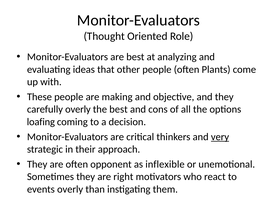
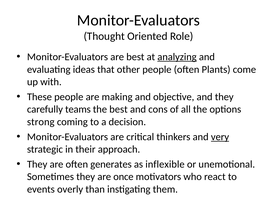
analyzing underline: none -> present (177, 57)
carefully overly: overly -> teams (78, 109)
loafing: loafing -> strong (41, 122)
opponent: opponent -> generates (111, 164)
right: right -> once (123, 177)
